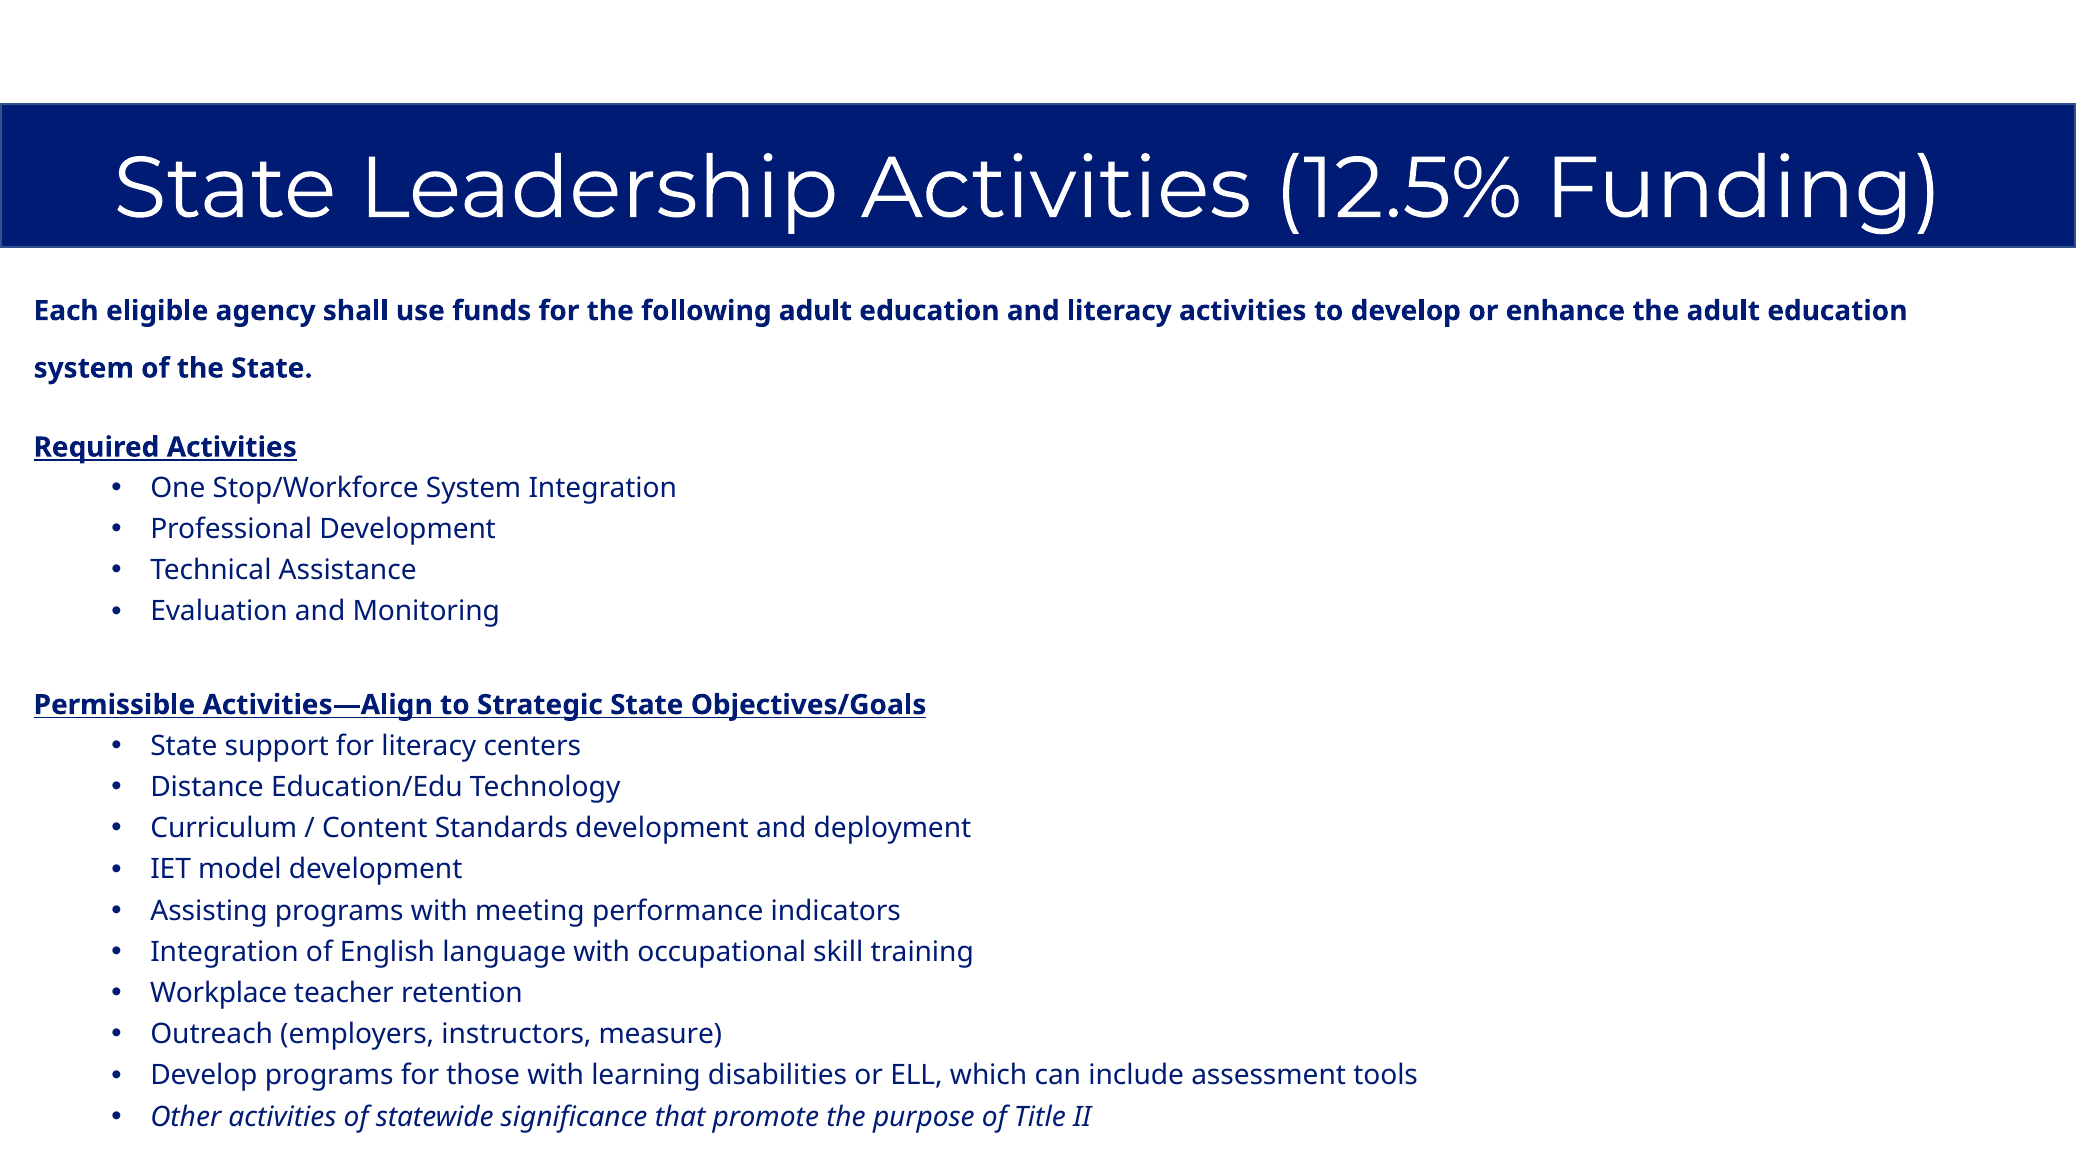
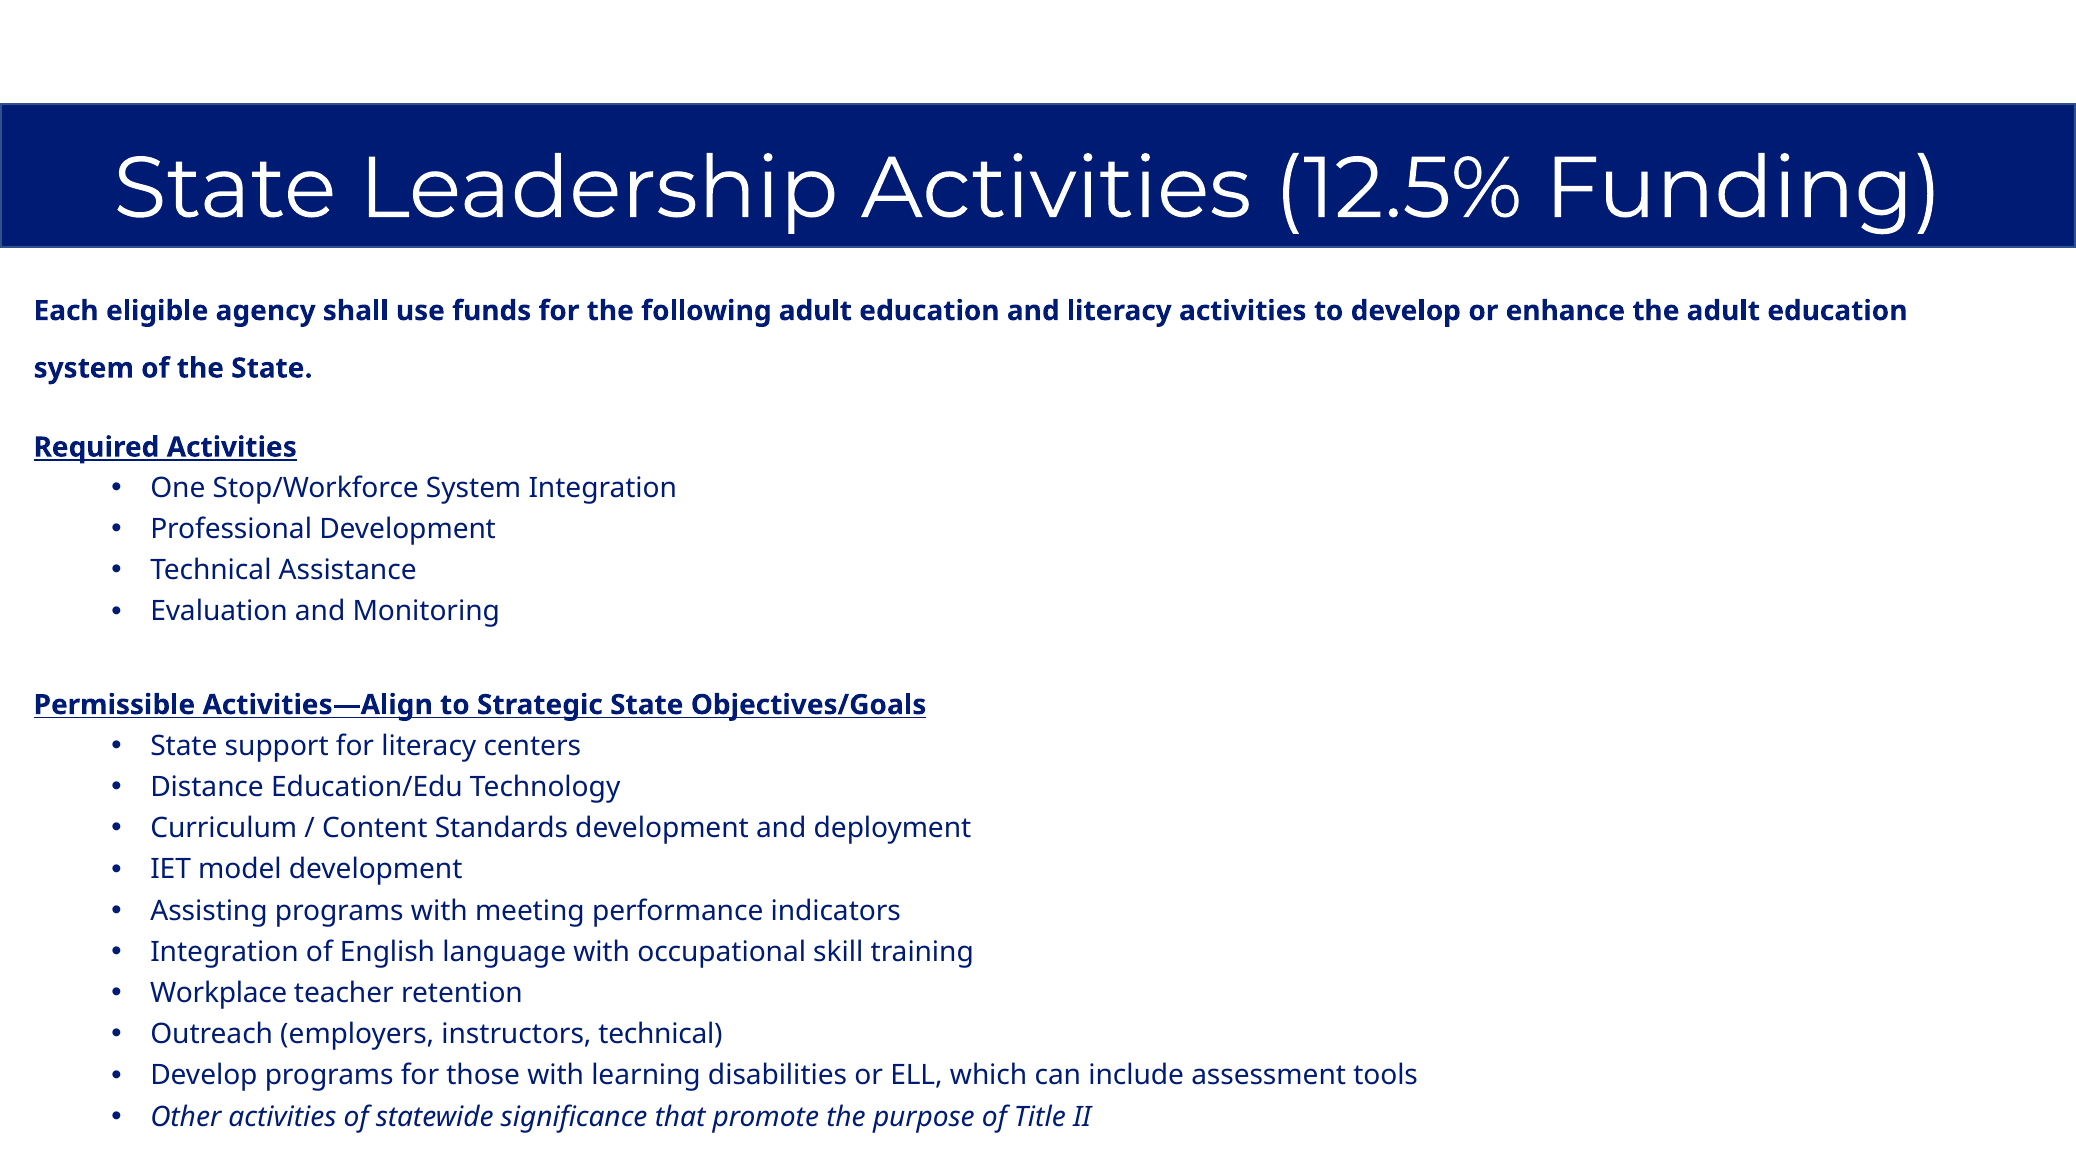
instructors measure: measure -> technical (660, 1034)
